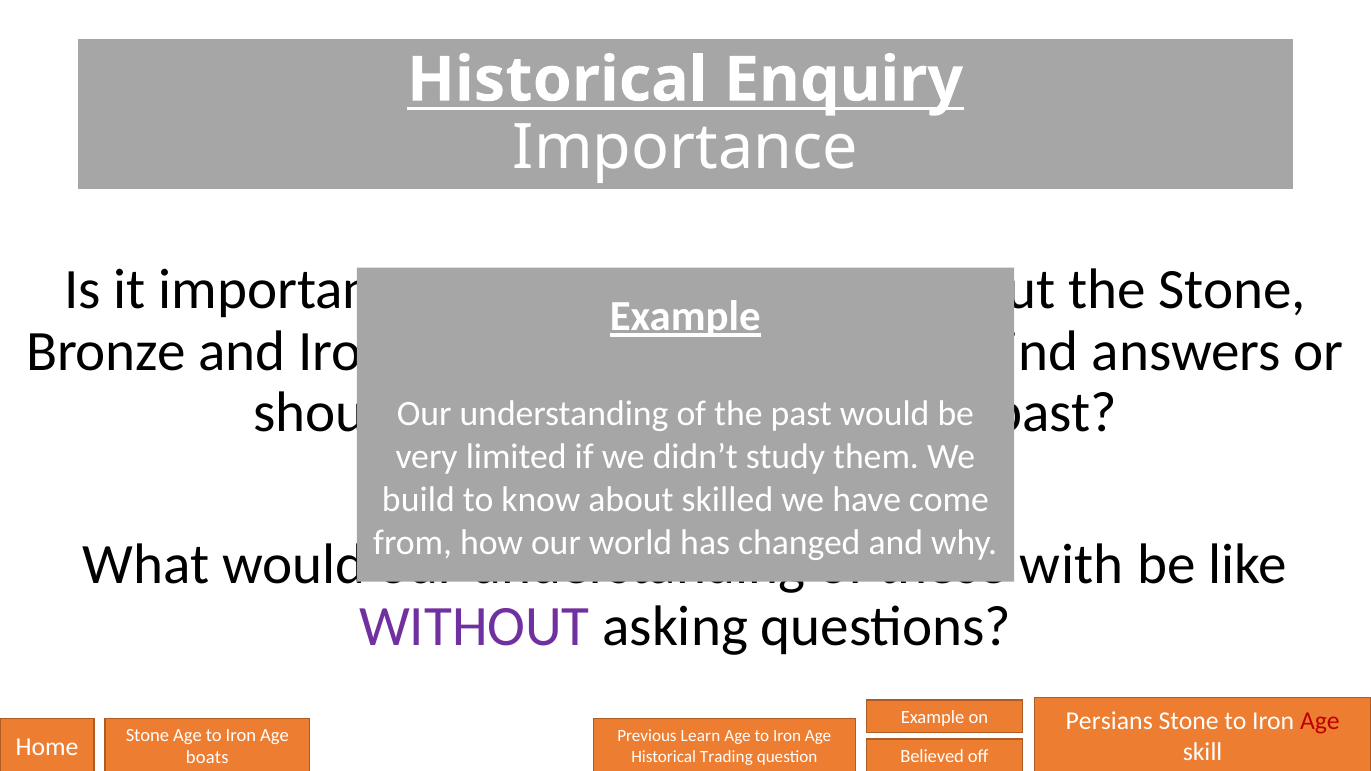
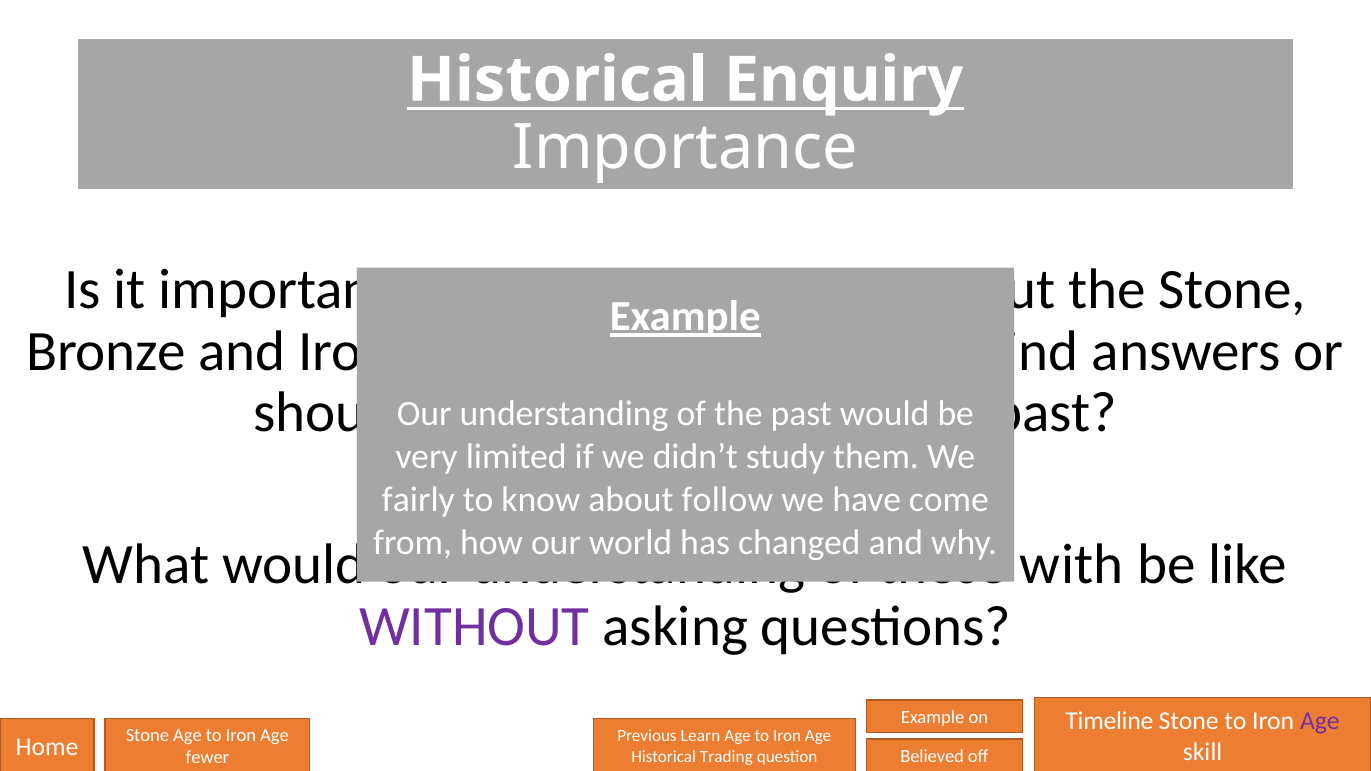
build: build -> fairly (418, 500)
skilled: skilled -> follow (727, 500)
Persians: Persians -> Timeline (1109, 721)
Age colour: red -> purple (1320, 721)
boats: boats -> fewer (207, 758)
